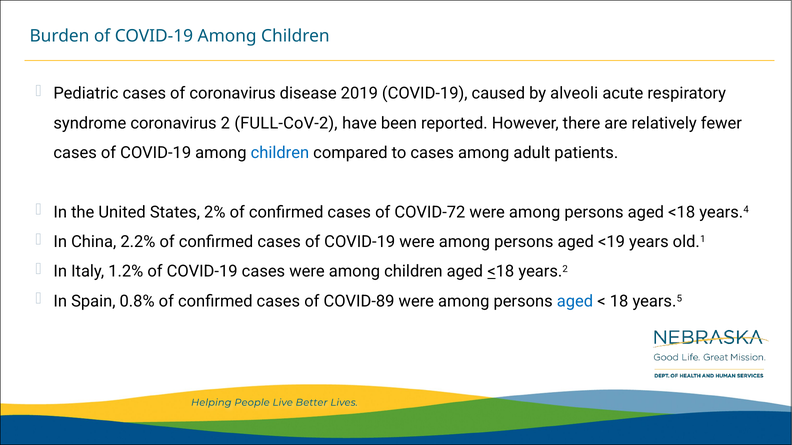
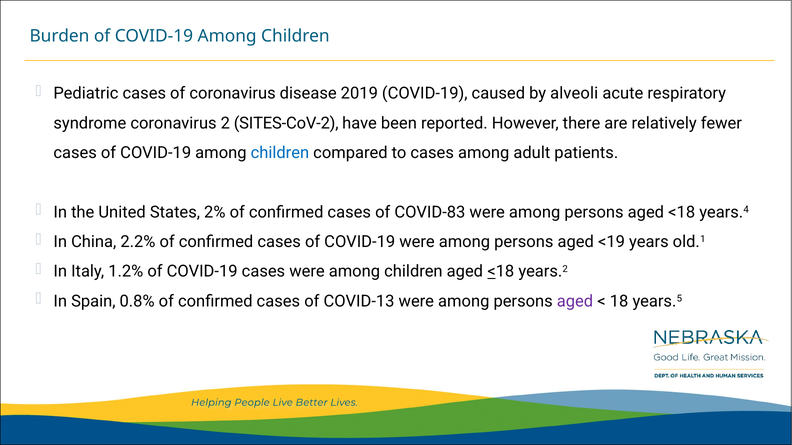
FULL-CoV-2: FULL-CoV-2 -> SITES-CoV-2 (286, 123)
COVID-72: COVID-72 -> COVID-83 (430, 212)
COVID-89: COVID-89 -> COVID-13 (359, 302)
aged colour: blue -> purple (575, 302)
